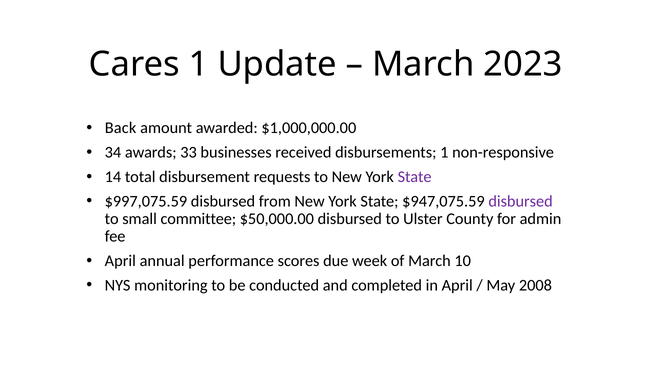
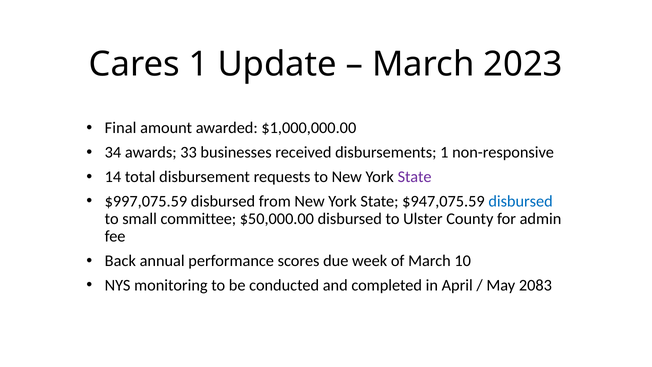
Back: Back -> Final (121, 128)
disbursed colour: purple -> blue (521, 201)
April: April -> Back (120, 261)
2008: 2008 -> 2083 (535, 285)
